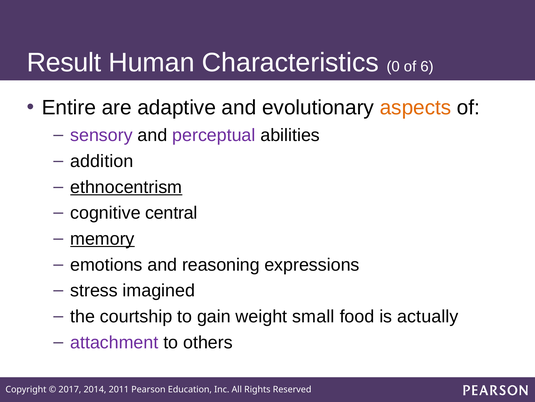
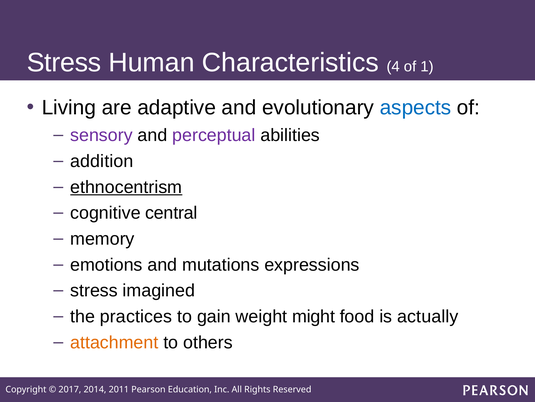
Result: Result -> Stress (64, 63)
0: 0 -> 4 (393, 67)
6: 6 -> 1 (427, 67)
Entire: Entire -> Living (69, 108)
aspects colour: orange -> blue (416, 108)
memory underline: present -> none (102, 238)
reasoning: reasoning -> mutations (221, 264)
courtship: courtship -> practices (136, 316)
small: small -> might (314, 316)
attachment colour: purple -> orange (114, 342)
